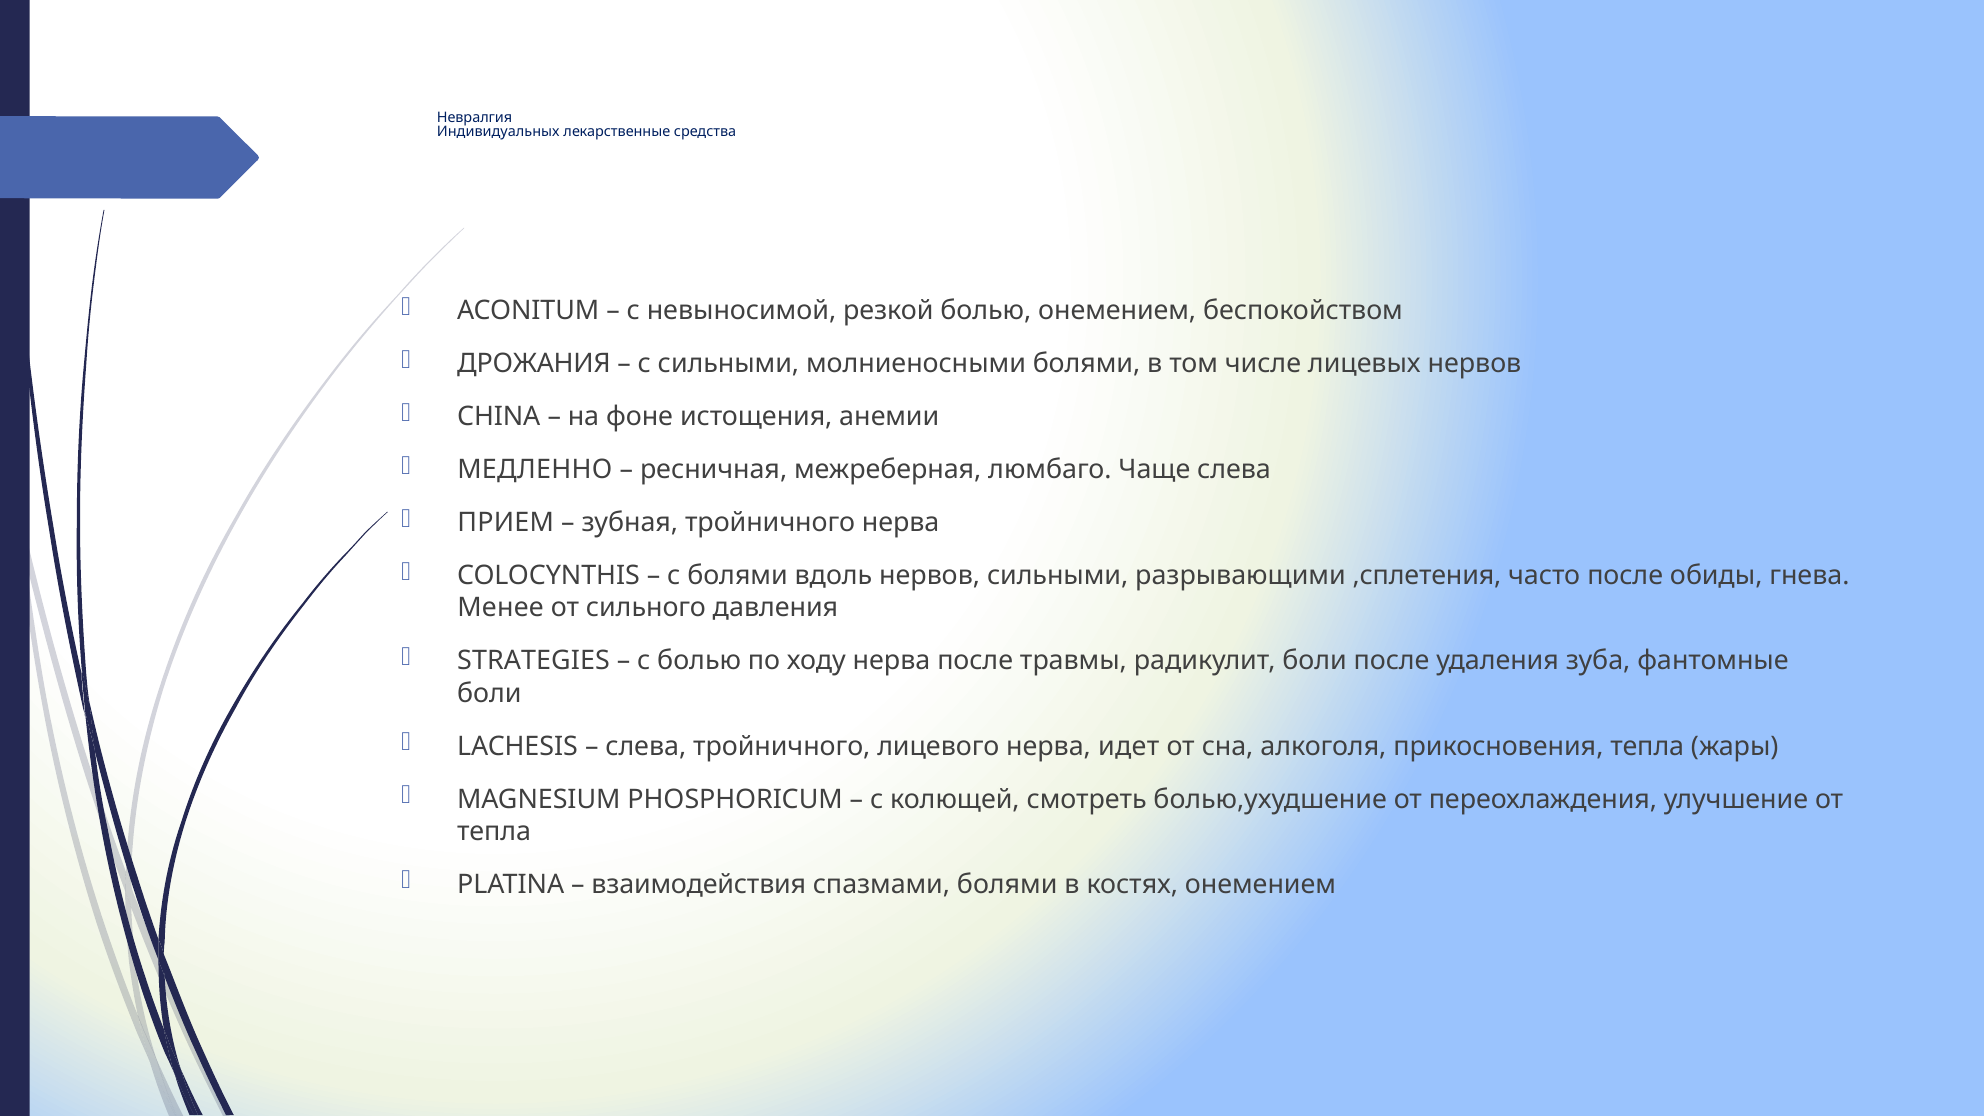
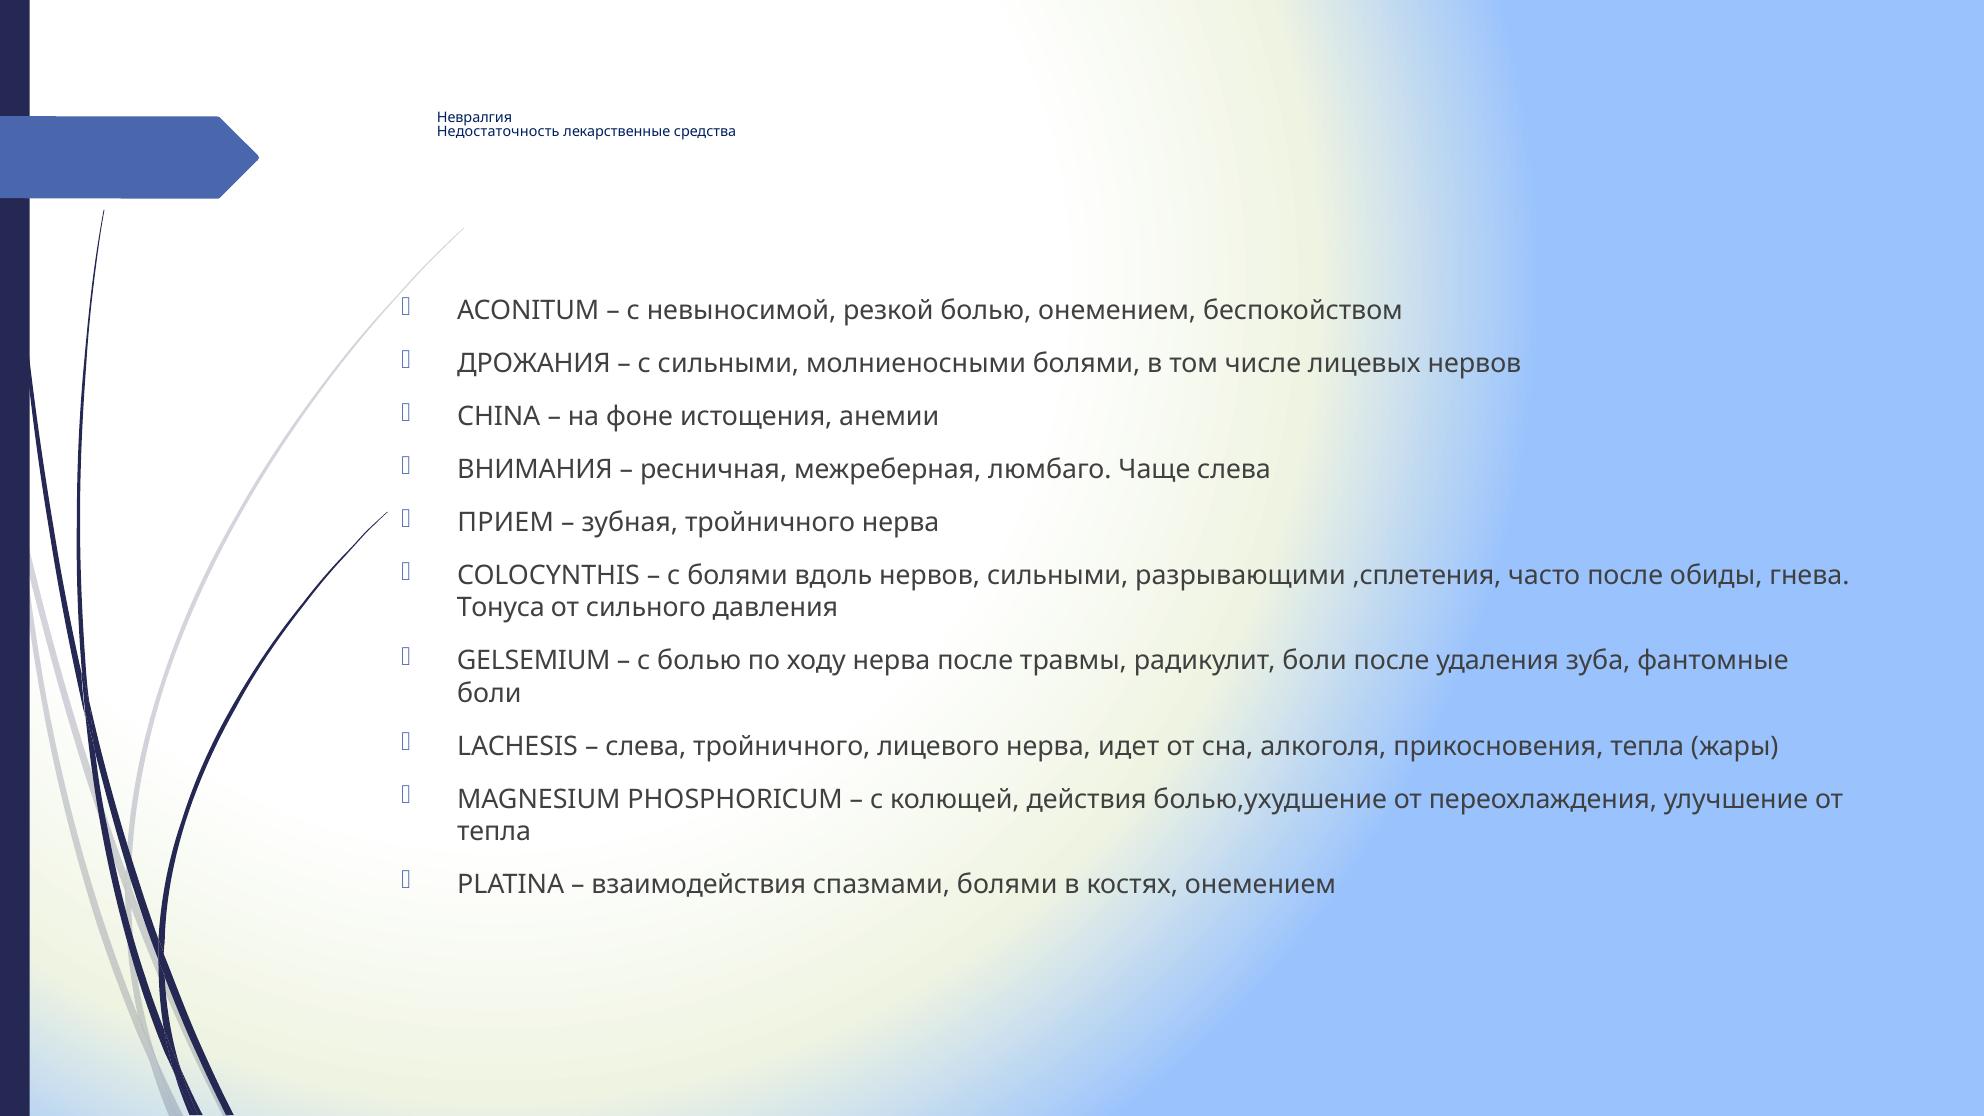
Индивидуальных: Индивидуальных -> Недостаточность (498, 132)
МЕДЛЕННО: МЕДЛЕННО -> ВНИМАНИЯ (535, 470)
Менее: Менее -> Тонуса (501, 608)
STRATEGIES: STRATEGIES -> GELSEMIUM (534, 661)
смотреть: смотреть -> действия (1087, 799)
